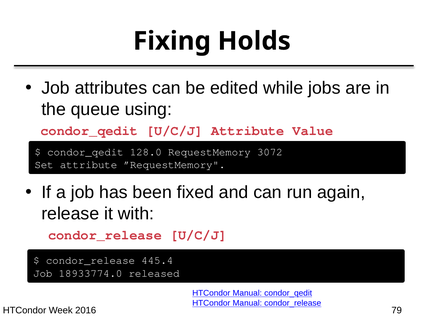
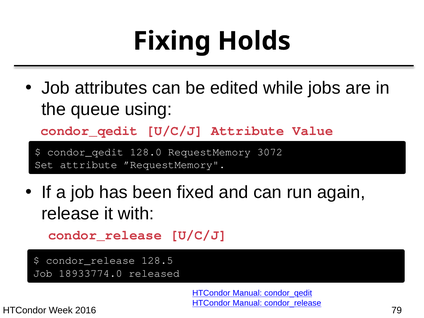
445.4: 445.4 -> 128.5 (157, 260)
